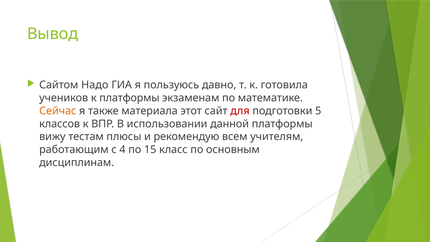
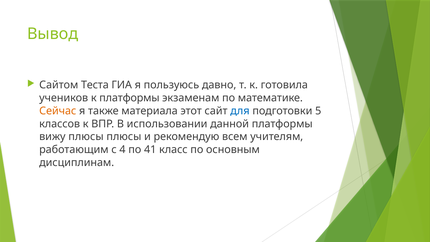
Надо: Надо -> Теста (95, 85)
для colour: red -> blue (240, 111)
вижу тестам: тестам -> плюсы (86, 137)
15: 15 -> 41 (150, 150)
